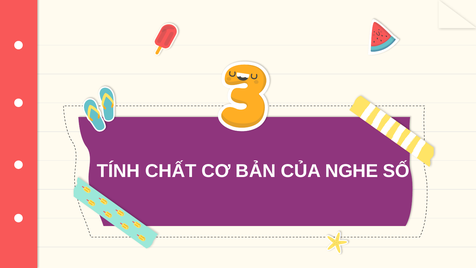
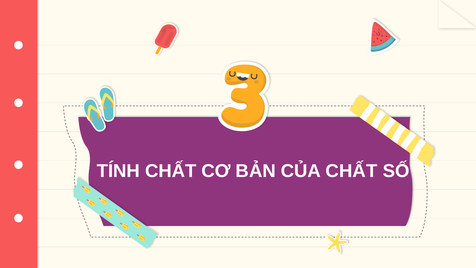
CỦA NGHE: NGHE -> CHẤT (351, 171)
